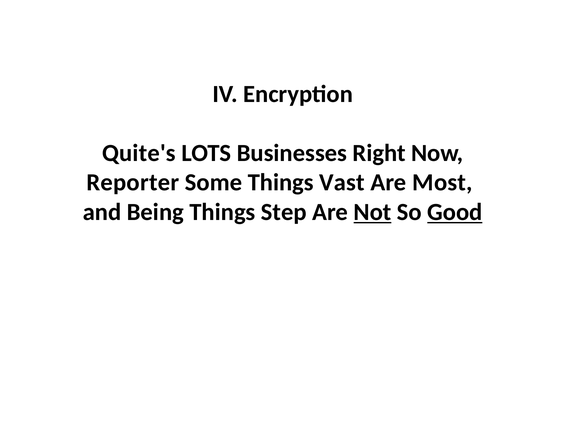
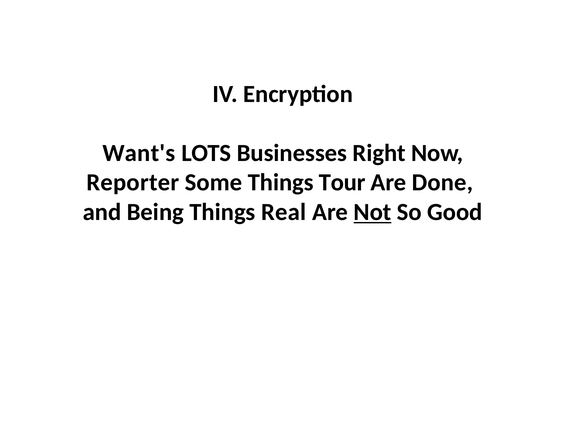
Quite's: Quite's -> Want's (139, 153)
Vast: Vast -> Tour (342, 183)
Most: Most -> Done (442, 183)
Step: Step -> Real (284, 212)
Good underline: present -> none (455, 212)
